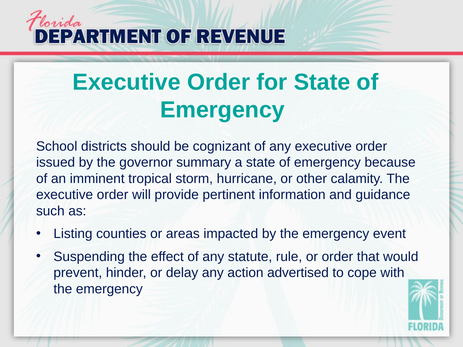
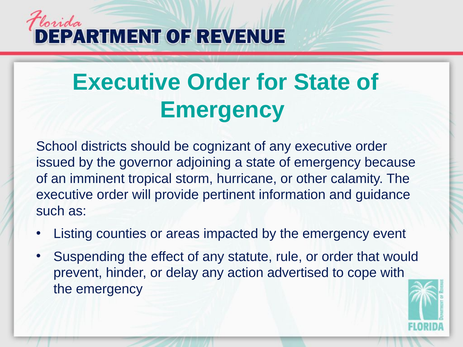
summary: summary -> adjoining (204, 163)
